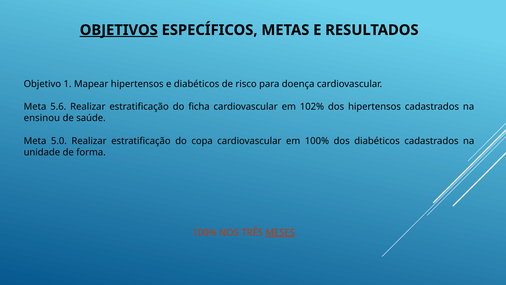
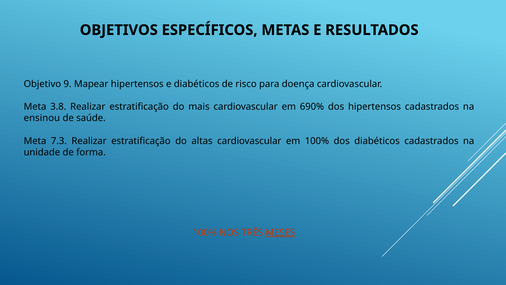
OBJETIVOS underline: present -> none (119, 30)
1: 1 -> 9 (68, 84)
5.6: 5.6 -> 3.8 (58, 107)
ficha: ficha -> mais (199, 107)
102%: 102% -> 690% (312, 107)
5.0: 5.0 -> 7.3 (59, 141)
copa: copa -> altas (202, 141)
